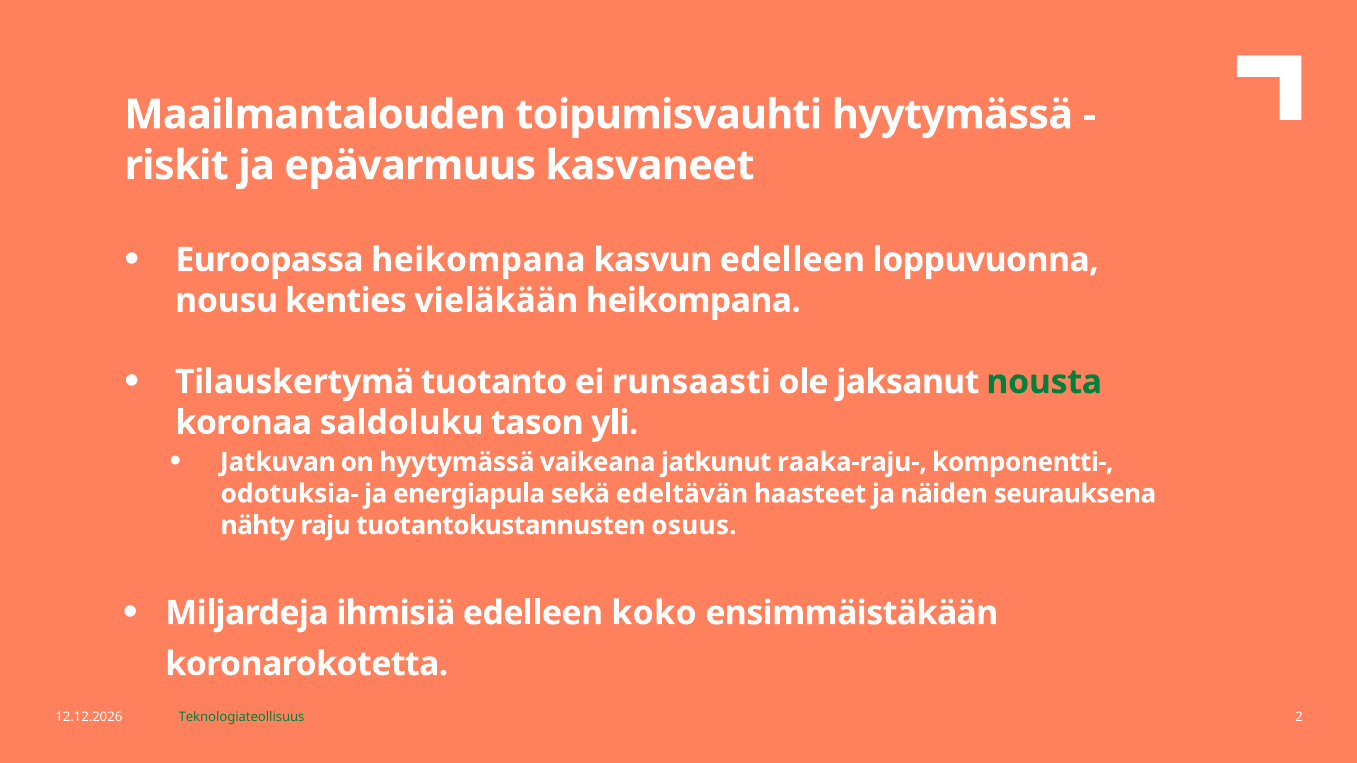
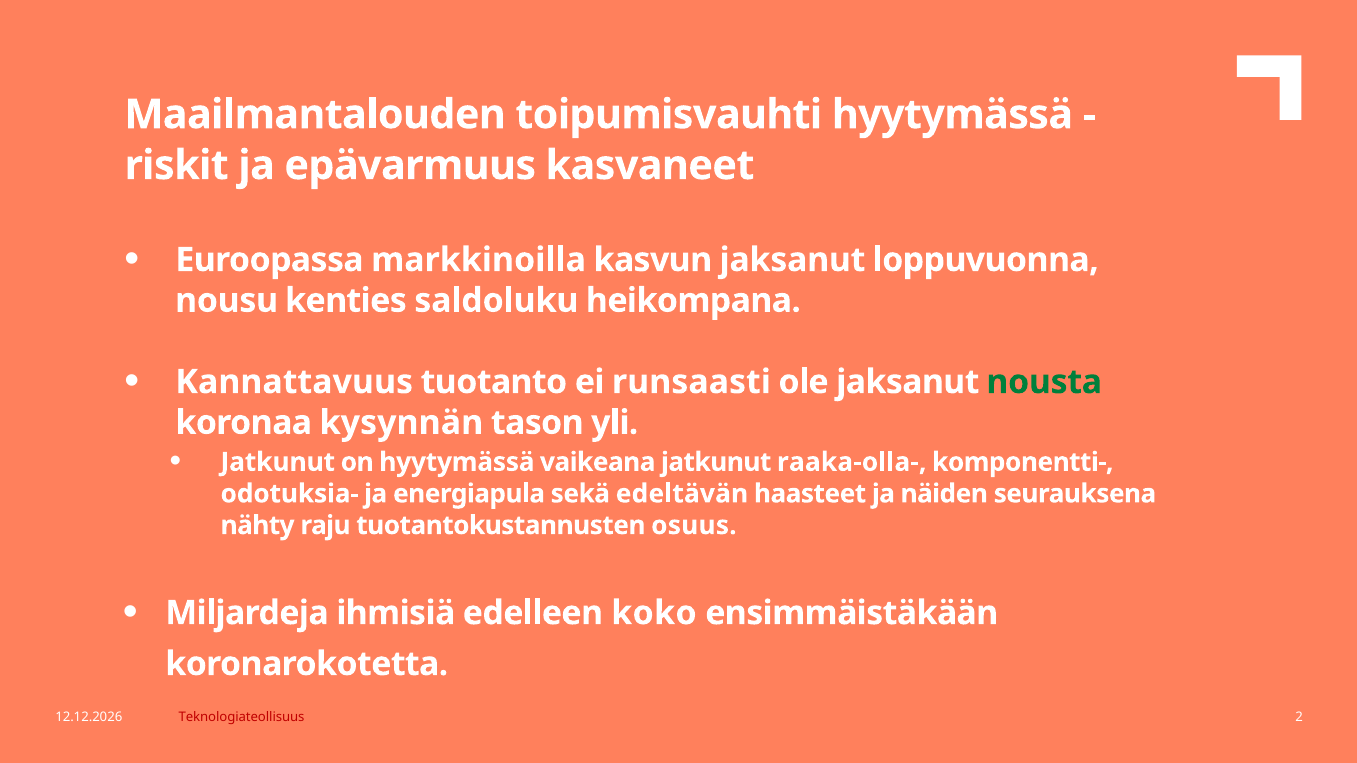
Euroopassa heikompana: heikompana -> markkinoilla (479, 260)
kasvun edelleen: edelleen -> jaksanut (793, 260)
vieläkään: vieläkään -> saldoluku (496, 301)
Tilauskertymä: Tilauskertymä -> Kannattavuus (294, 382)
saldoluku: saldoluku -> kysynnän (401, 423)
Jatkuvan: Jatkuvan -> Jatkunut (278, 462)
raaka-raju-: raaka-raju- -> raaka-olla- (852, 462)
Teknologiateollisuus colour: green -> red (242, 717)
